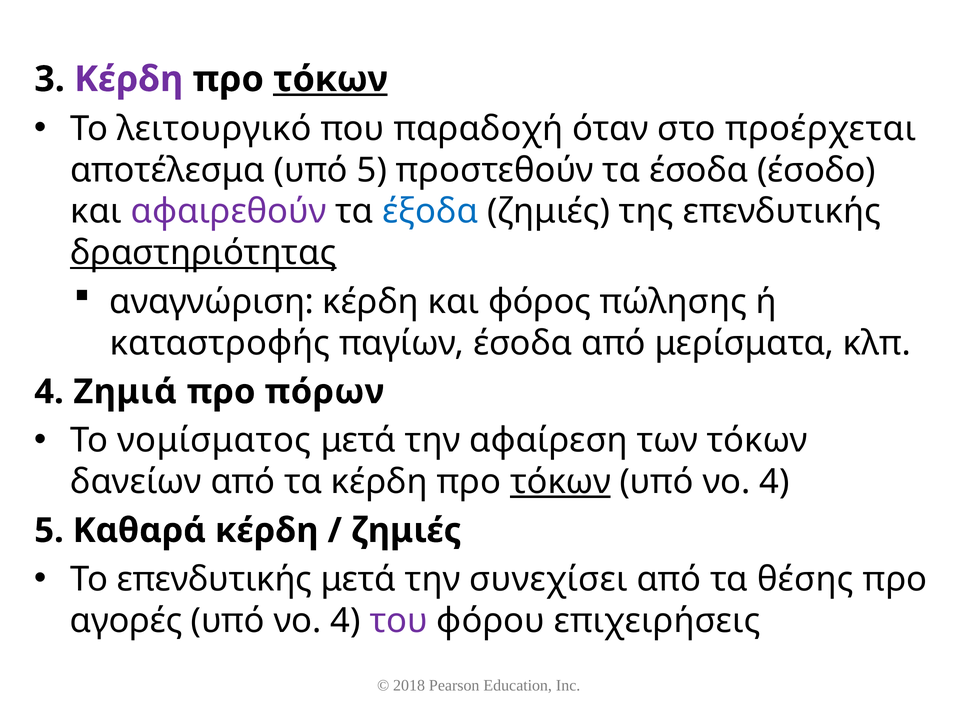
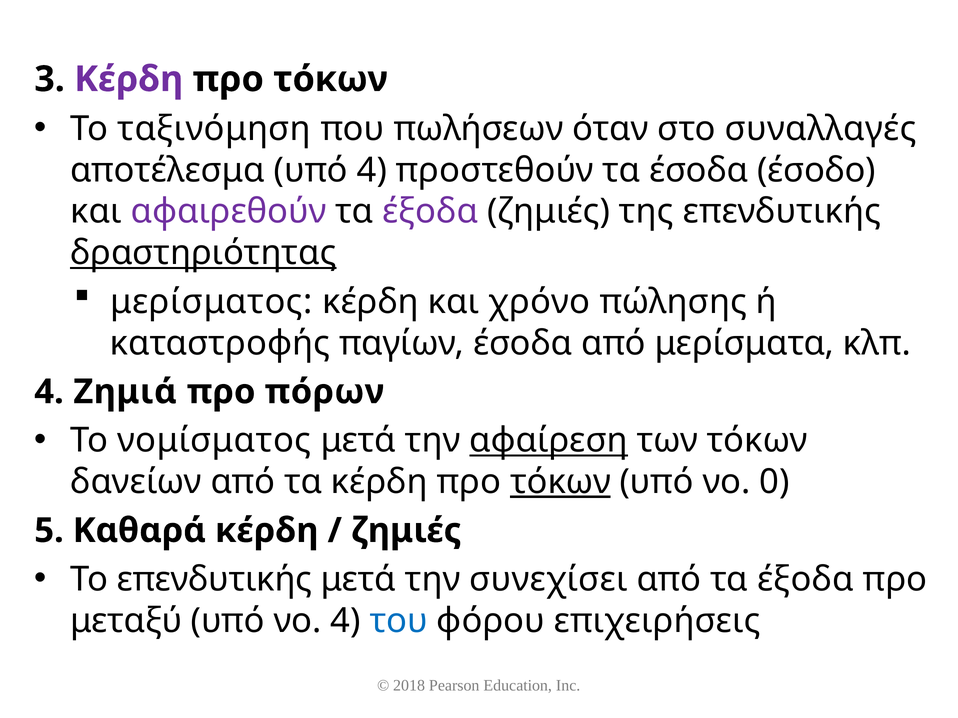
τόκων underline: present -> none (330, 79)
λειτουργικό: λειτουργικό -> ταξινόμηση (214, 129)
παραδοχή: παραδοχή -> πωλήσεων (479, 129)
προέρχεται: προέρχεται -> συναλλαγές (821, 129)
υπό 5: 5 -> 4 (372, 170)
έξοδα colour: blue -> purple (430, 212)
αναγνώριση: αναγνώριση -> μερίσματος (211, 302)
φόρος: φόρος -> χρόνο (539, 302)
αφαίρεση underline: none -> present (549, 441)
4: 4 -> 0 (774, 482)
από τα θέσης: θέσης -> έξοδα (805, 580)
αγορές: αγορές -> μεταξύ (126, 621)
του colour: purple -> blue (399, 621)
